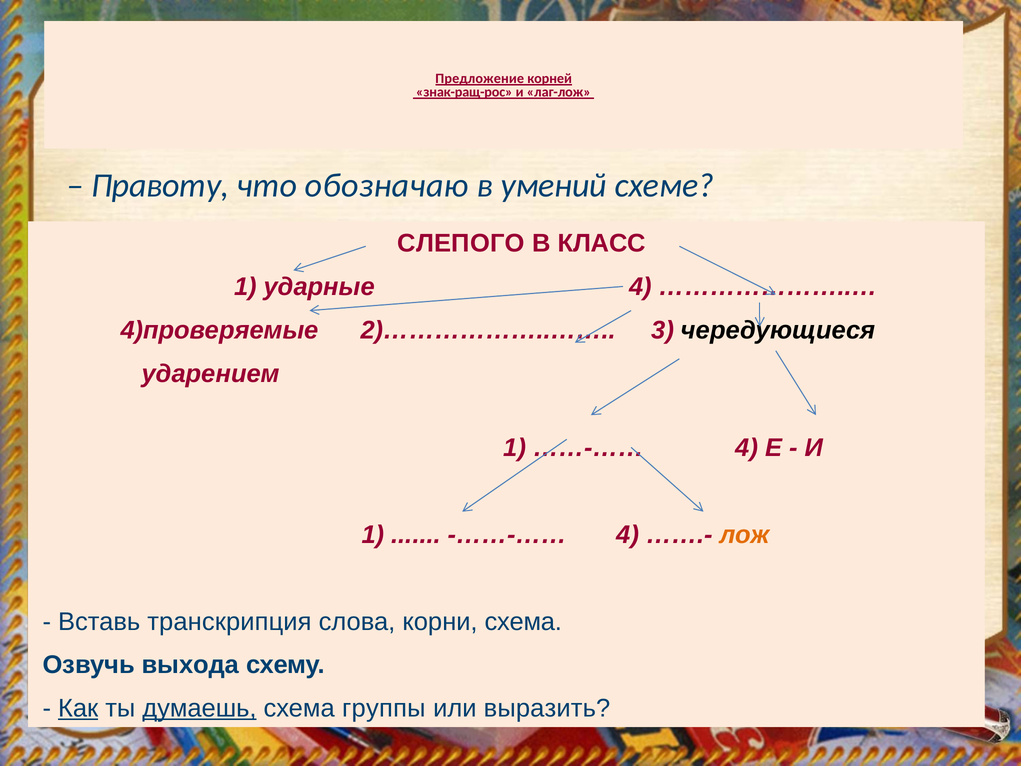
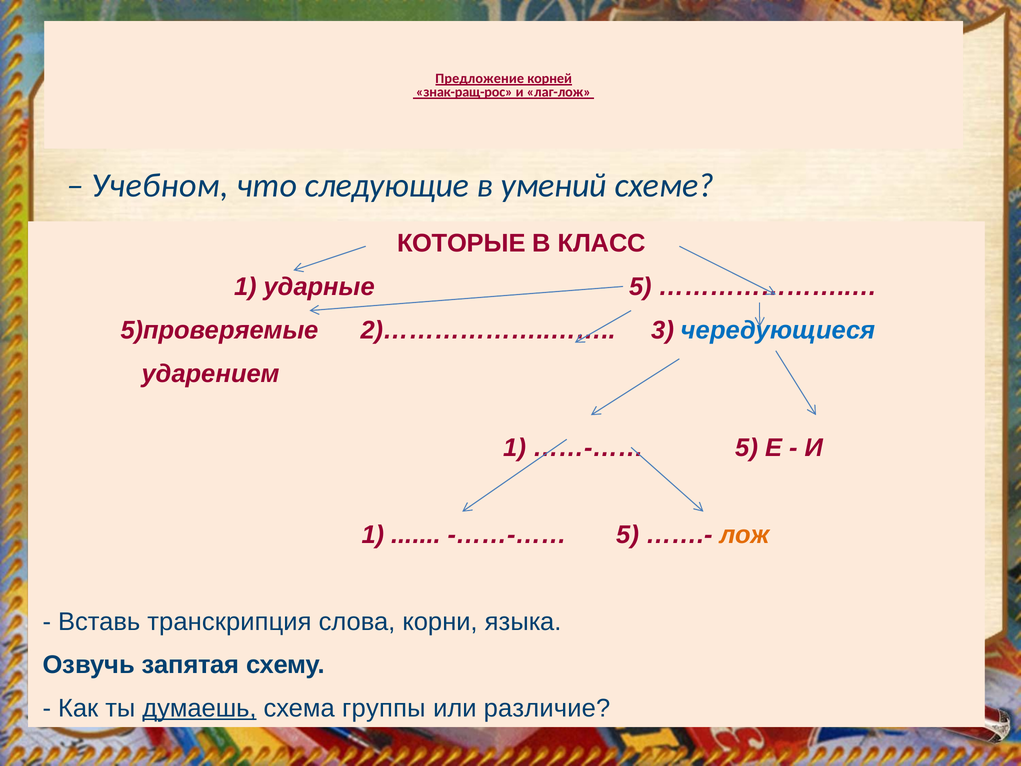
Правоту: Правоту -> Учебном (160, 186)
обозначаю: обозначаю -> следующие (387, 186)
СЛЕПОГО: СЛЕПОГО -> КОТОРЫЕ (461, 243)
ударные 4: 4 -> 5 (641, 287)
4)проверяемые: 4)проверяемые -> 5)проверяемые (219, 330)
чередующиеся colour: black -> blue (778, 330)
4: 4 -> 5 (747, 448)
4: 4 -> 5 (628, 535)
корни схема: схема -> языка (523, 621)
выхода: выхода -> запятая (191, 665)
Как underline: present -> none (78, 708)
выразить: выразить -> различие (547, 708)
